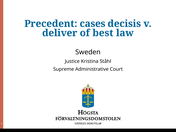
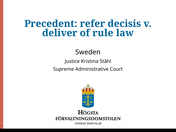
cases: cases -> refer (92, 24)
best: best -> rule (103, 33)
